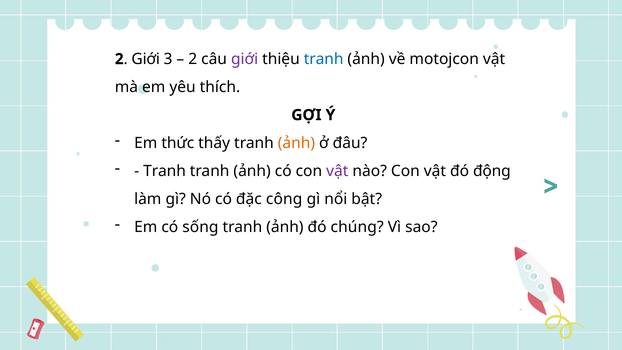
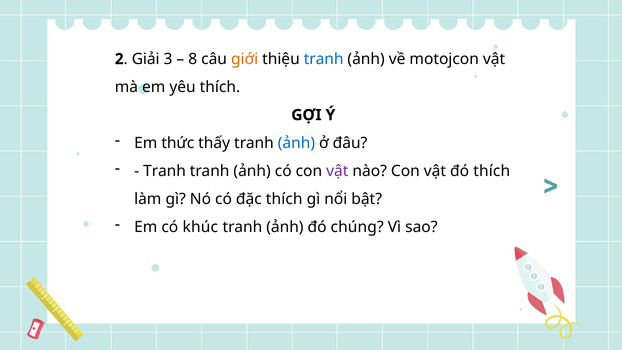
Giới: Giới -> Giải (146, 59)
2: 2 -> 8 (193, 59)
giới colour: purple -> orange (245, 59)
ảnh colour: orange -> blue (296, 143)
đó động: động -> thích (492, 171)
đặc công: công -> thích (284, 199)
sống: sống -> khúc (200, 227)
